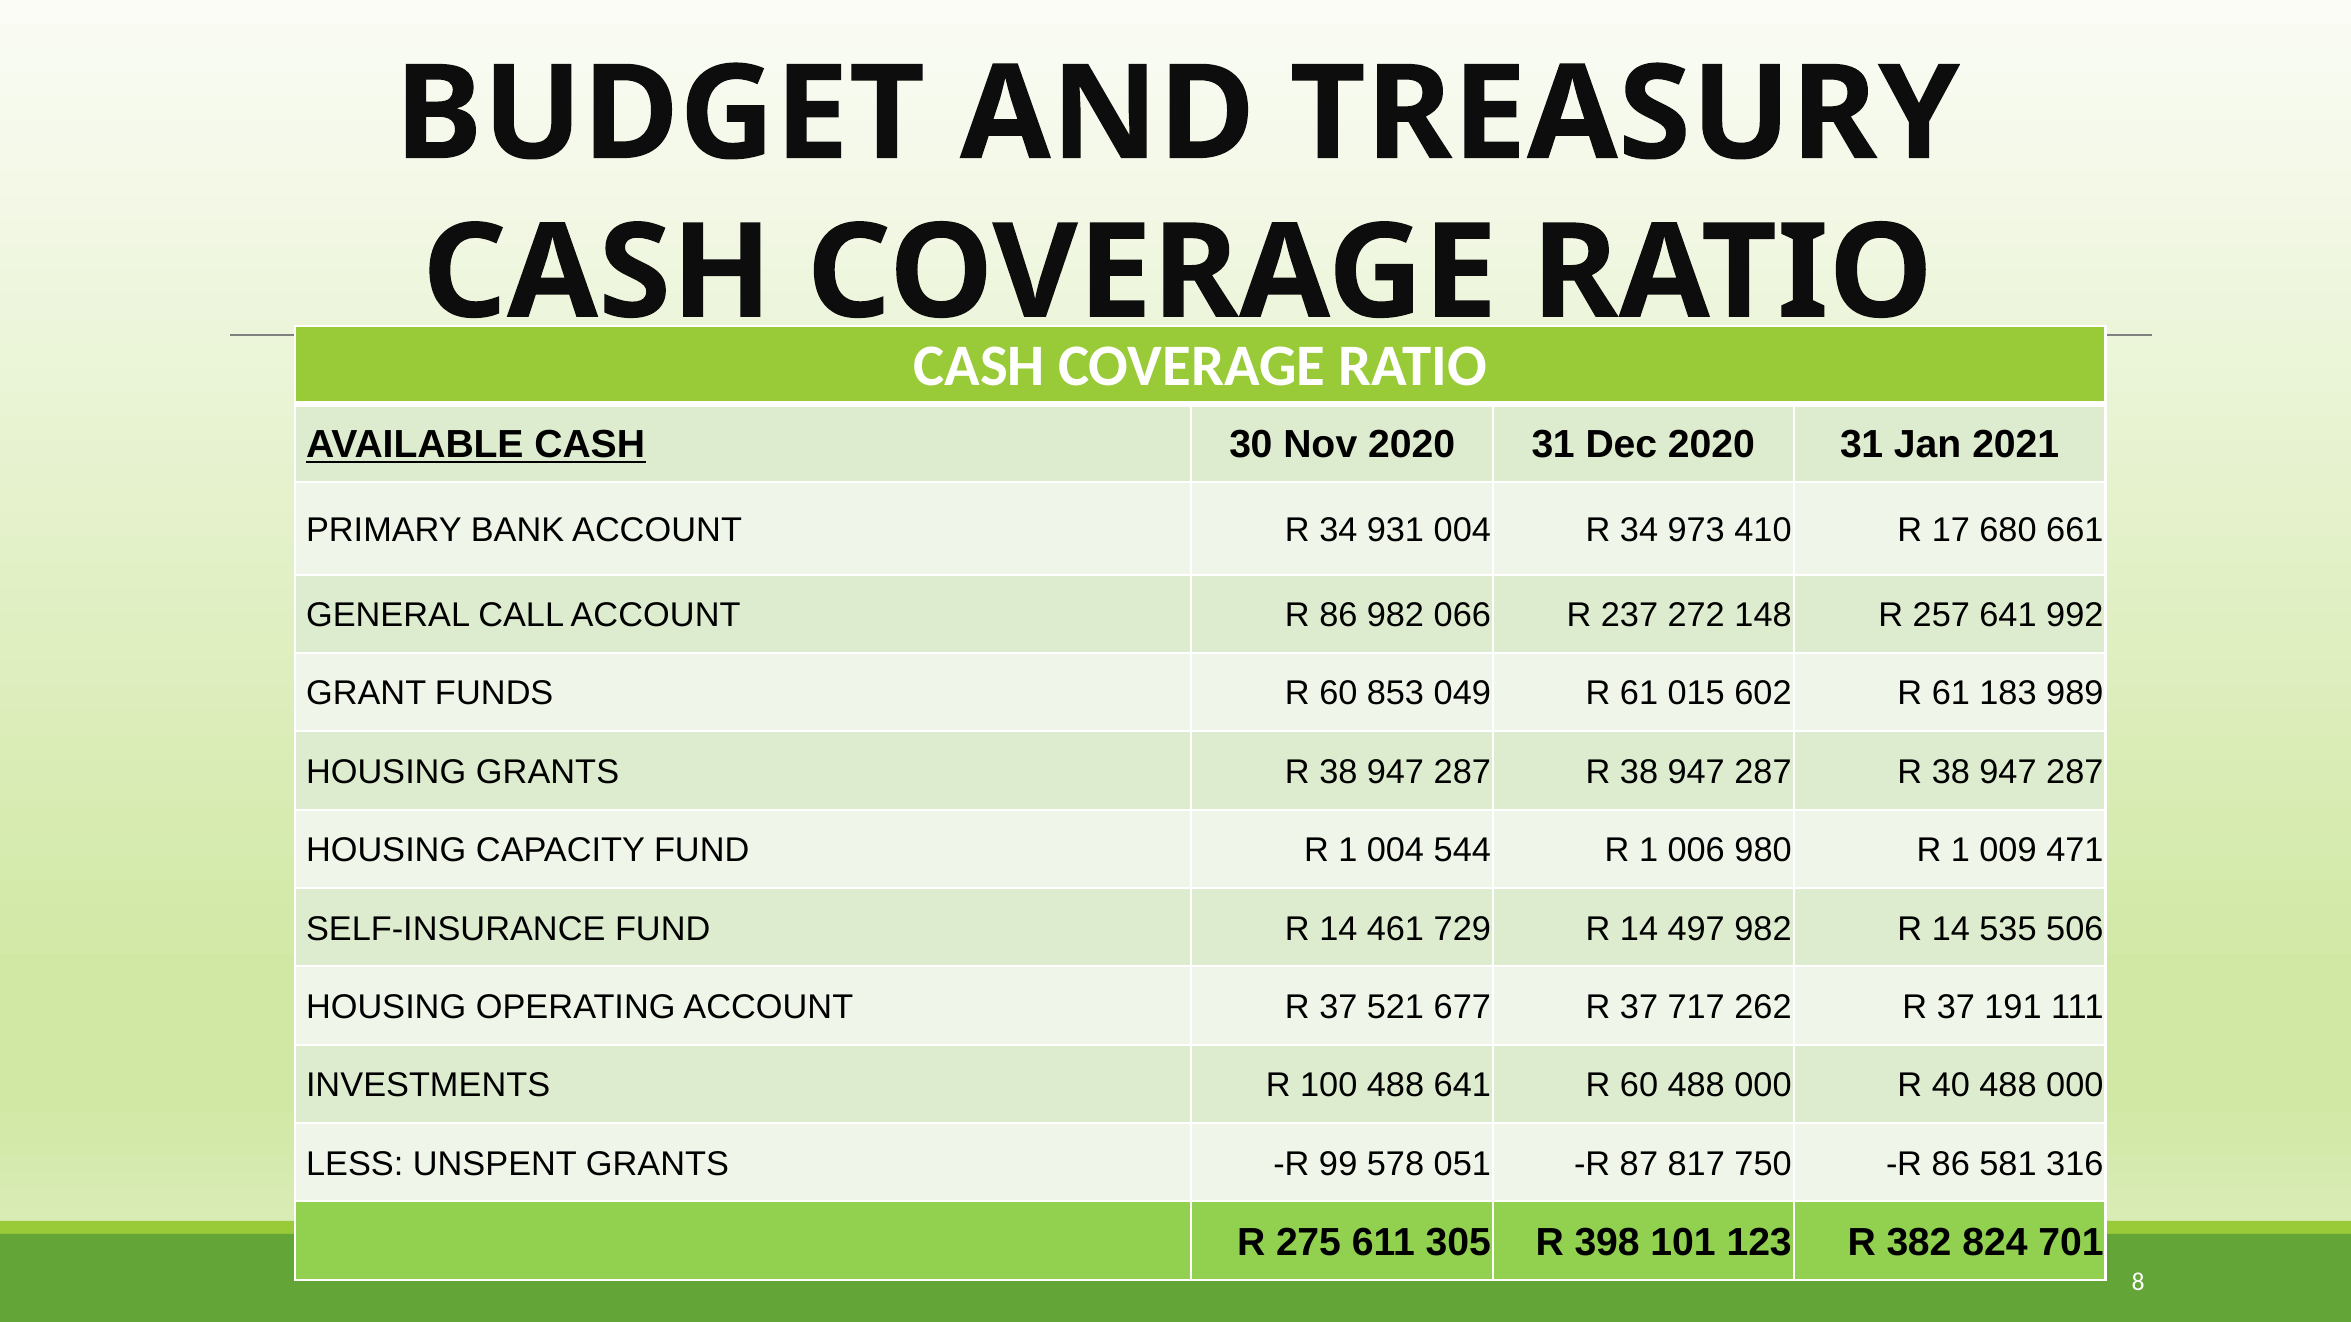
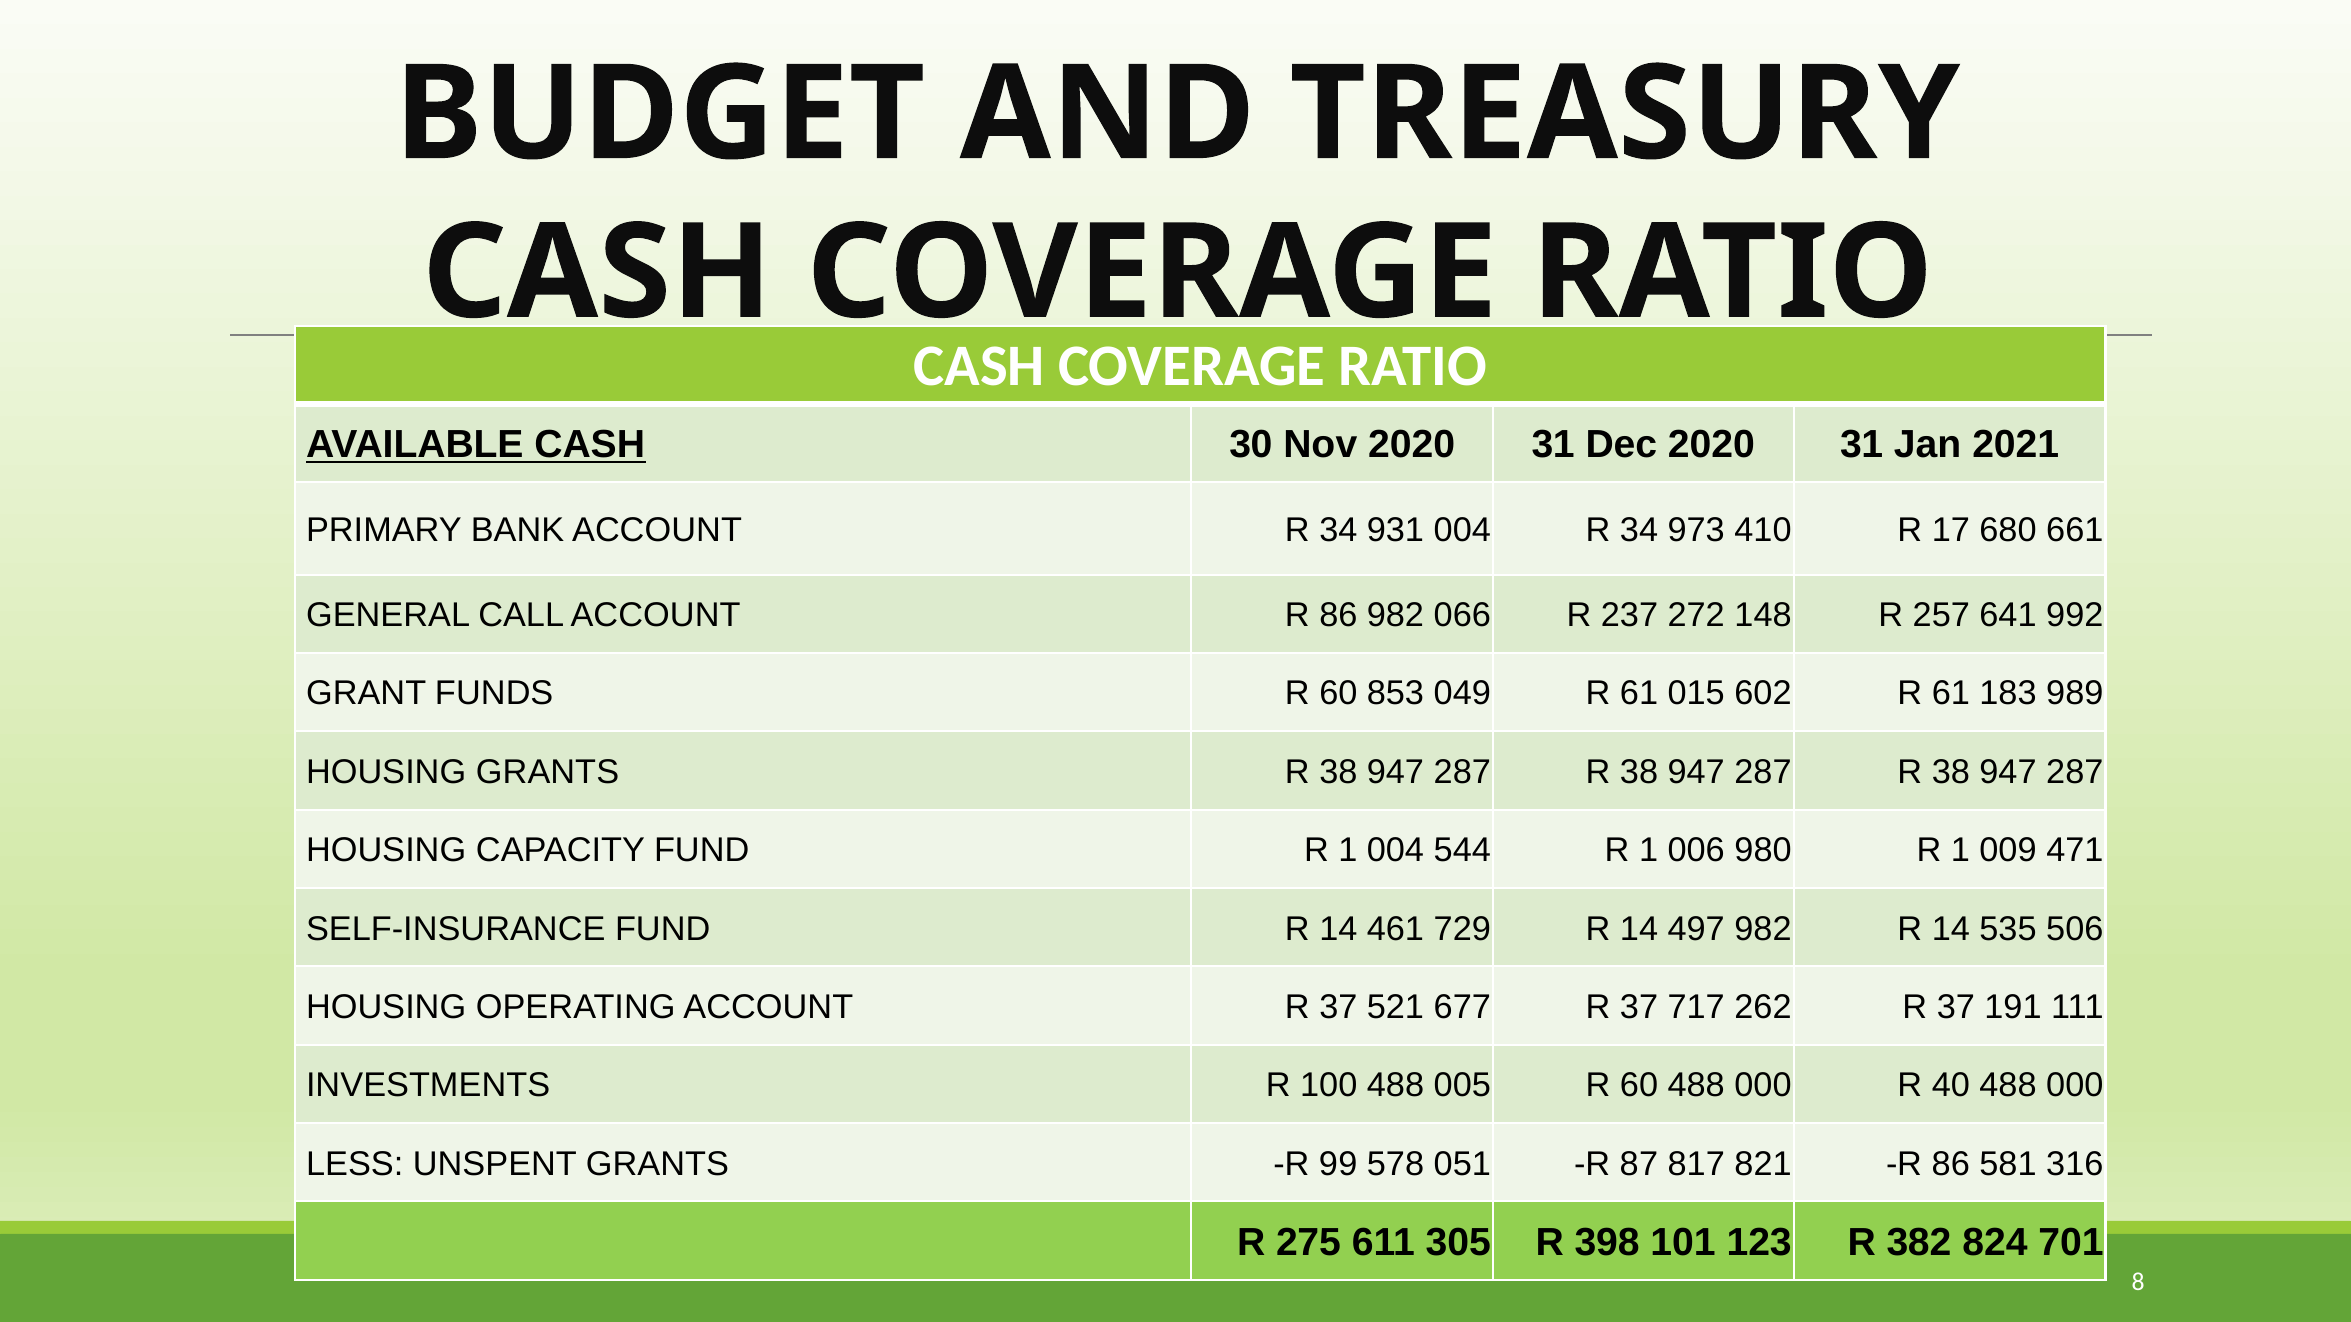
488 641: 641 -> 005 (1462, 1086)
750: 750 -> 821 (1763, 1164)
